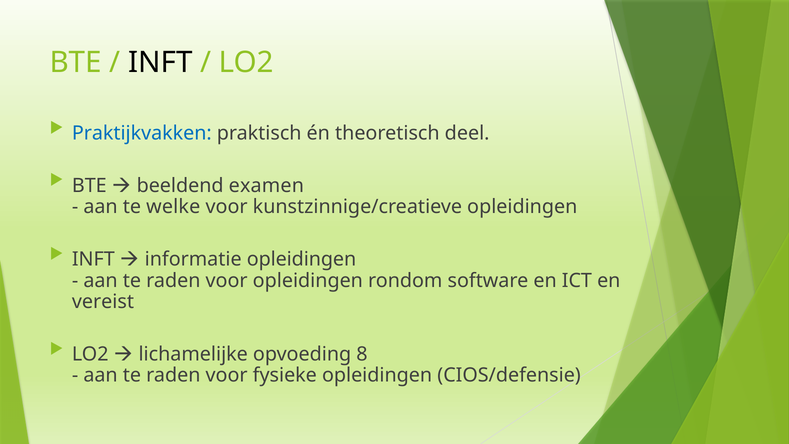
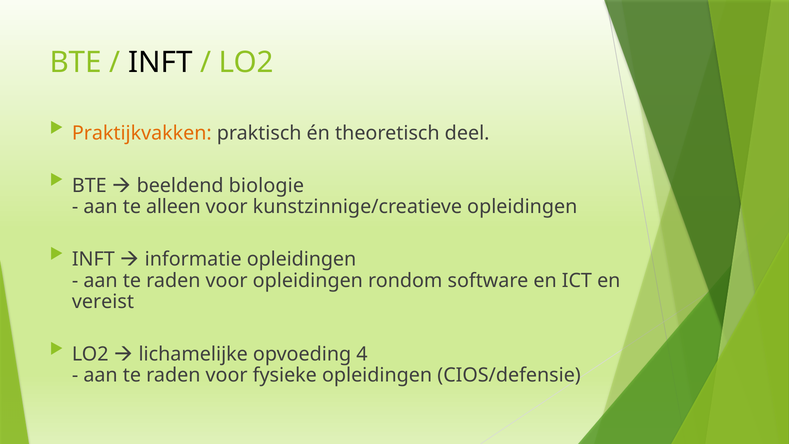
Praktijkvakken colour: blue -> orange (142, 133)
examen: examen -> biologie (266, 185)
welke: welke -> alleen (173, 207)
8: 8 -> 4 (362, 354)
